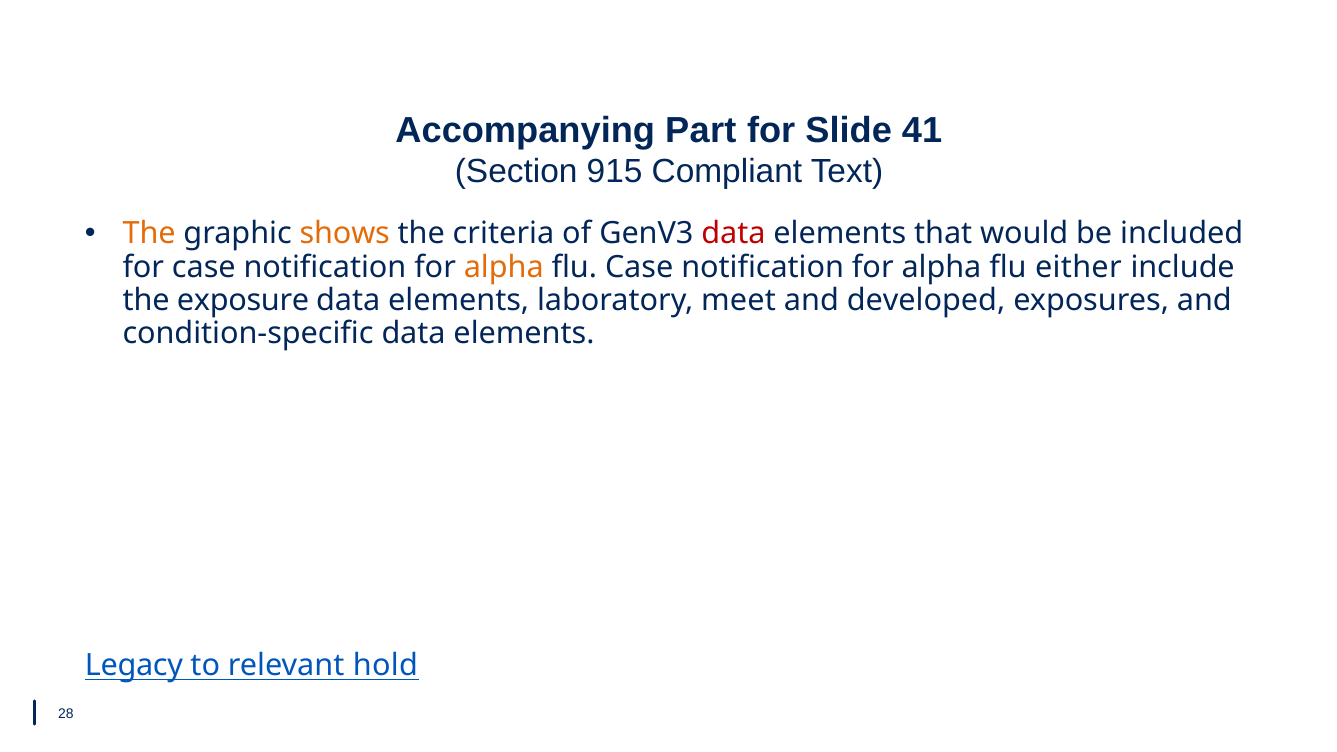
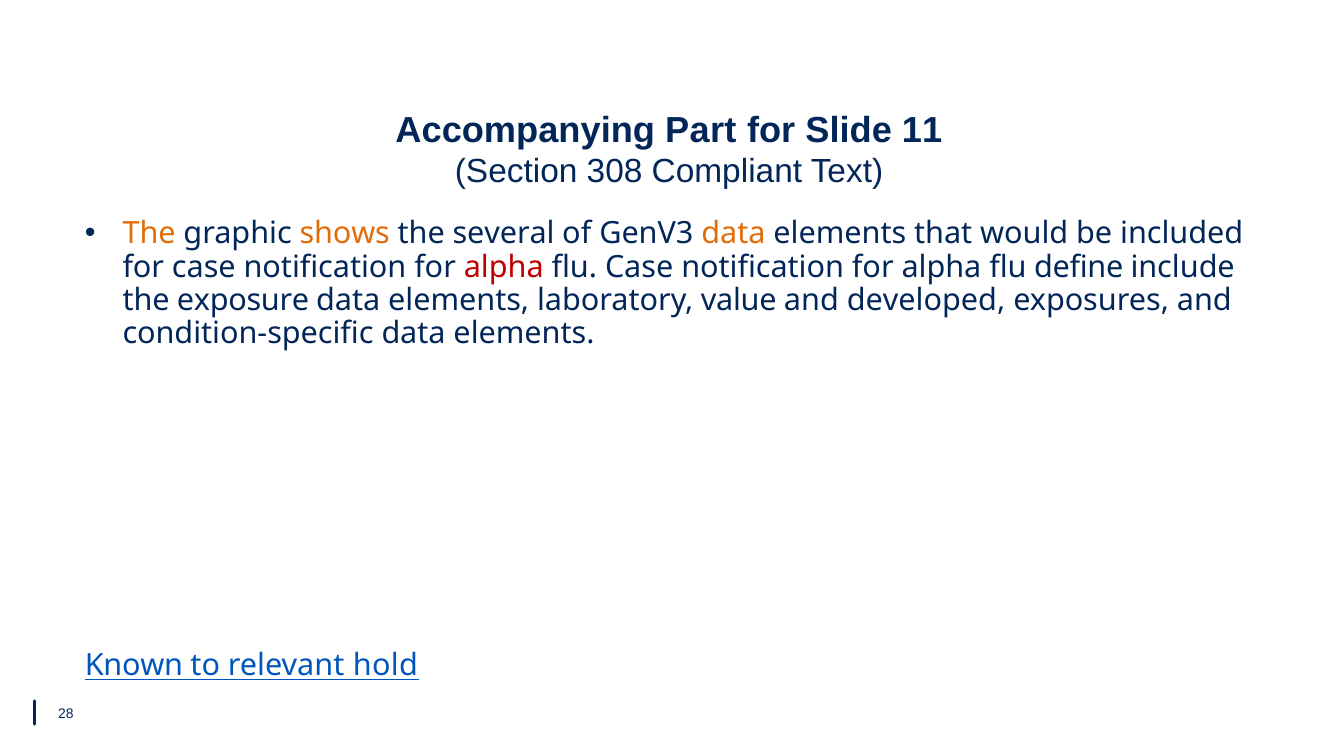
41: 41 -> 11 (922, 130)
915: 915 -> 308 (615, 172)
criteria: criteria -> several (504, 234)
data colour: red -> orange (733, 234)
alpha colour: orange -> red (504, 267)
either: either -> define (1079, 267)
meet: meet -> value (739, 300)
Legacy: Legacy -> Known (134, 666)
